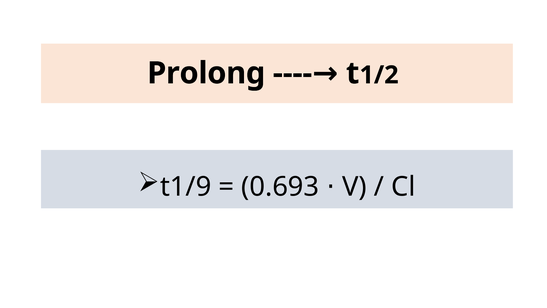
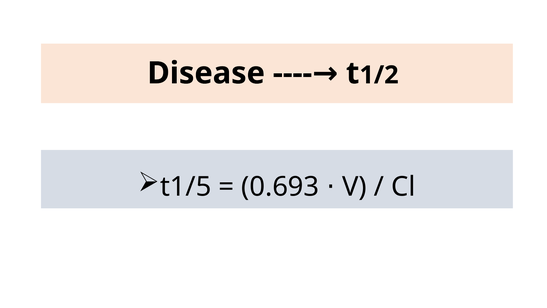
Prolong: Prolong -> Disease (206, 73)
t1/9: t1/9 -> t1/5 (186, 187)
